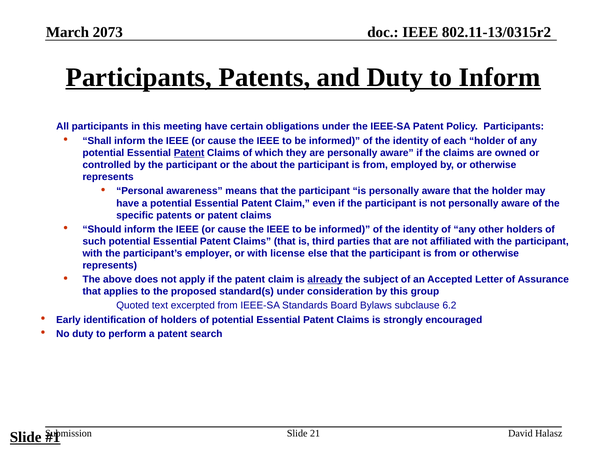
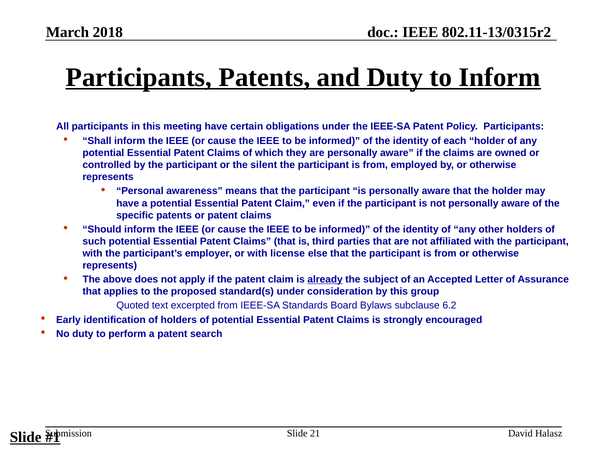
2073: 2073 -> 2018 (108, 32)
Patent underline: present -> none (189, 153)
about: about -> silent (264, 165)
